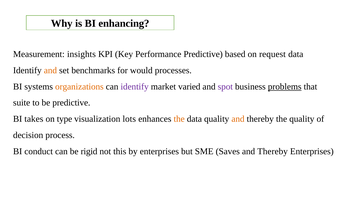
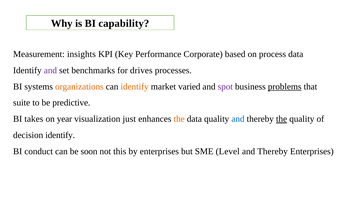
enhancing: enhancing -> capability (124, 23)
Performance Predictive: Predictive -> Corporate (203, 54)
request: request -> process (272, 54)
and colour: orange -> purple (50, 70)
would: would -> drives (141, 70)
identify colour: purple -> orange (135, 87)
type: type -> year (64, 119)
lots: lots -> just (129, 119)
and colour: orange -> blue (238, 119)
the underline: none -> present (282, 119)
decision process: process -> identify (60, 135)
rigid: rigid -> soon (89, 152)
Saves: Saves -> Level (228, 152)
